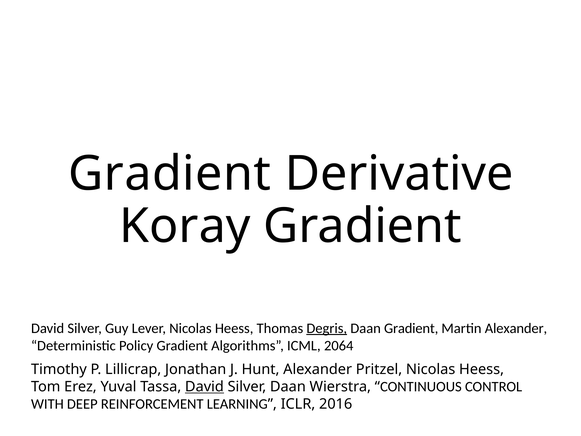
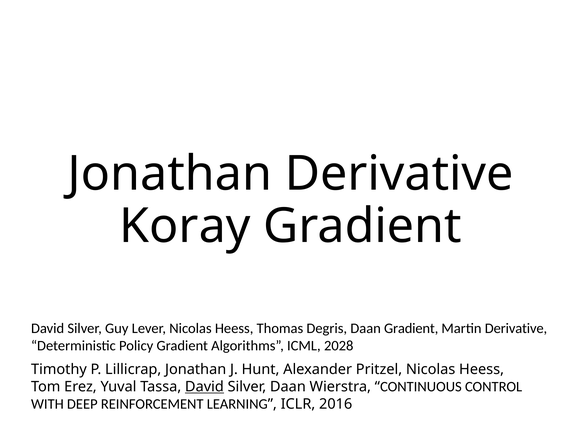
Gradient: Gradient -> Jonathan (170, 174)
Degris underline: present -> none (327, 328)
Martin Alexander: Alexander -> Derivative (516, 328)
2064: 2064 -> 2028 (339, 345)
